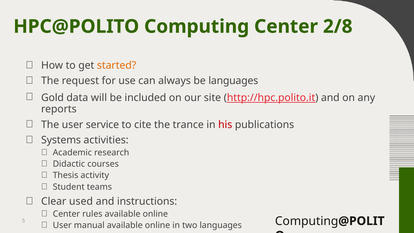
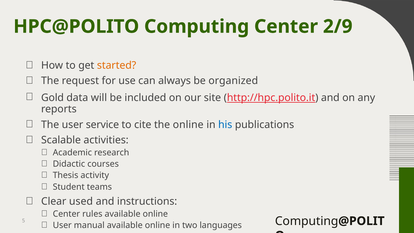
2/8: 2/8 -> 2/9 (338, 26)
be languages: languages -> organized (233, 81)
the trance: trance -> online (188, 125)
his colour: red -> blue (225, 125)
Systems: Systems -> Scalable (61, 140)
